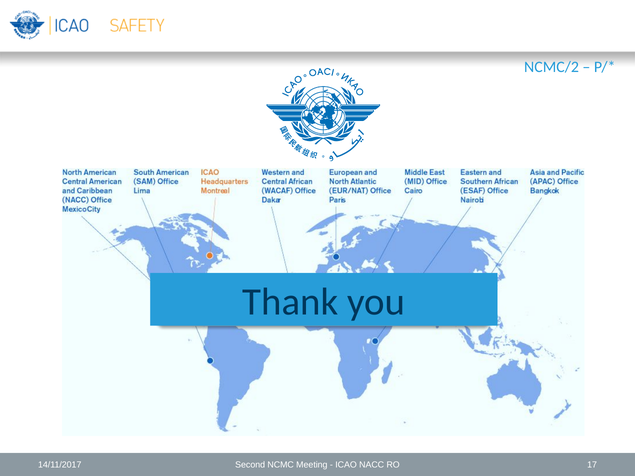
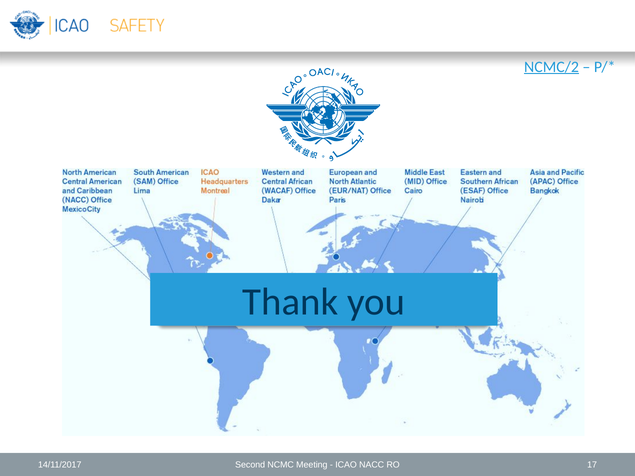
NCMC/2 underline: none -> present (552, 67)
